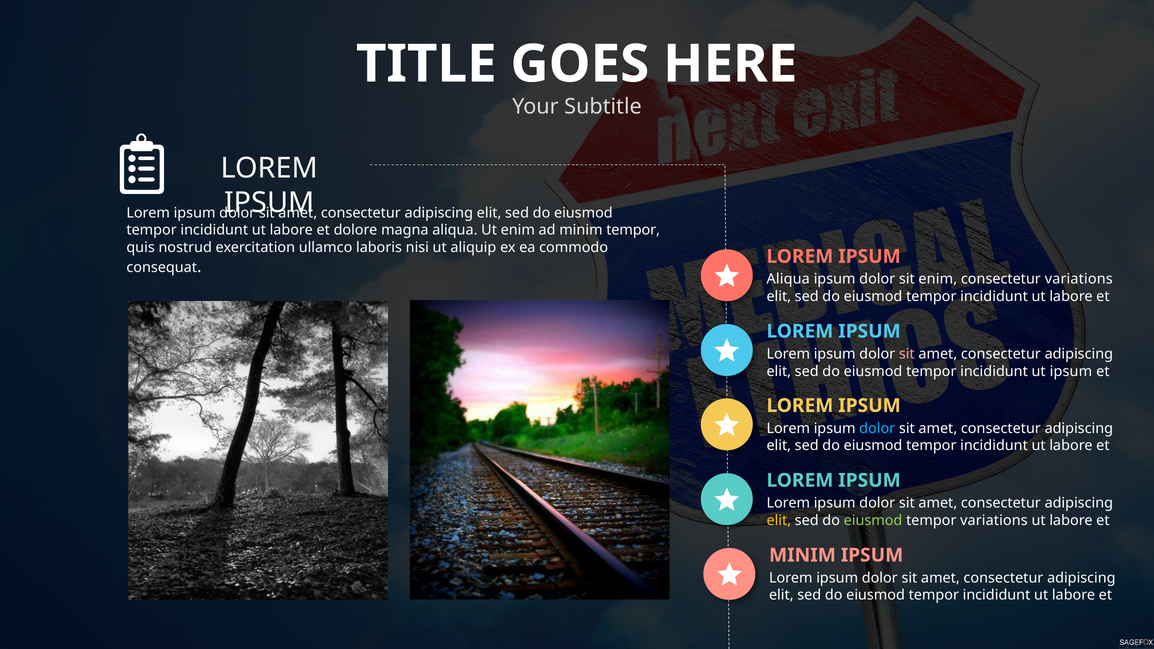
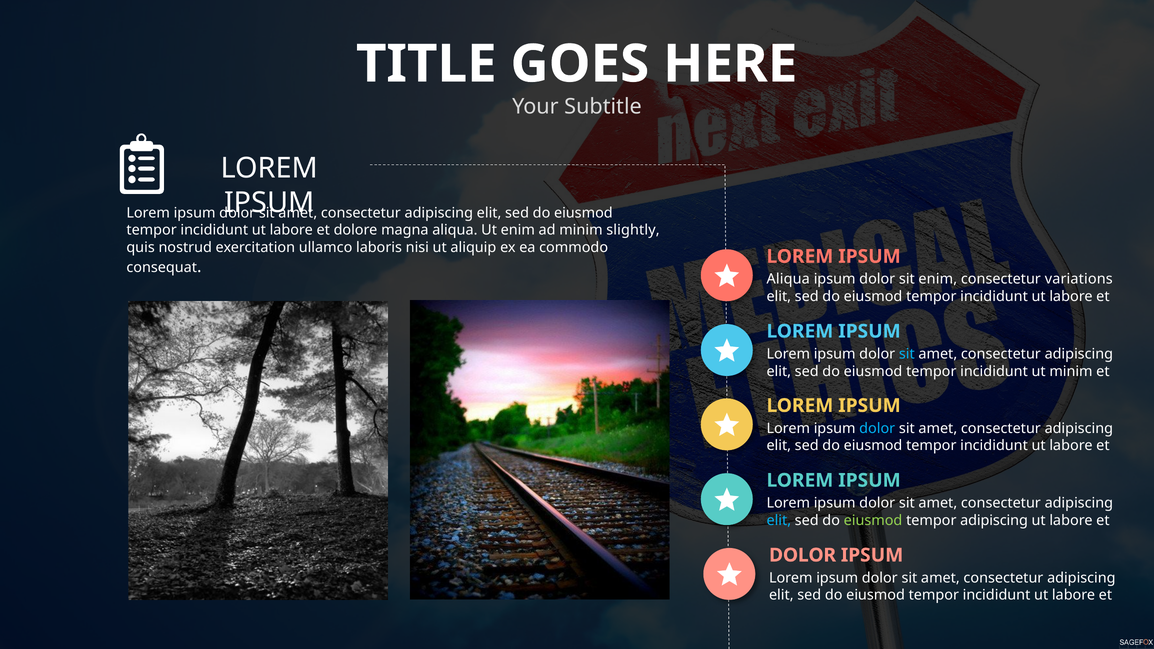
minim tempor: tempor -> slightly (633, 230)
sit colour: pink -> light blue (907, 354)
ut ipsum: ipsum -> minim (1071, 371)
elit colour: yellow -> light blue (779, 521)
tempor variations: variations -> adipiscing (994, 521)
MINIM: MINIM -> DOLOR (803, 555)
